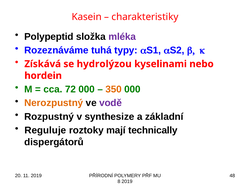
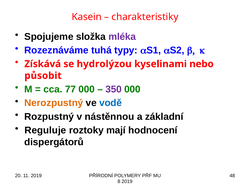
Polypeptid: Polypeptid -> Spojujeme (49, 37)
hordein: hordein -> působit (43, 75)
72: 72 -> 77 (70, 89)
350 colour: orange -> purple (114, 89)
vodě colour: purple -> blue (111, 103)
synthesize: synthesize -> nástěnnou (109, 116)
technically: technically -> hodnocení (153, 130)
